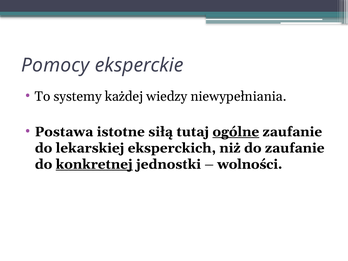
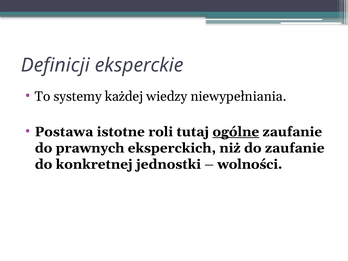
Pomocy: Pomocy -> Definicji (55, 65)
siłą: siłą -> roli (161, 132)
lekarskiej: lekarskiej -> prawnych (90, 148)
konkretnej underline: present -> none (94, 164)
